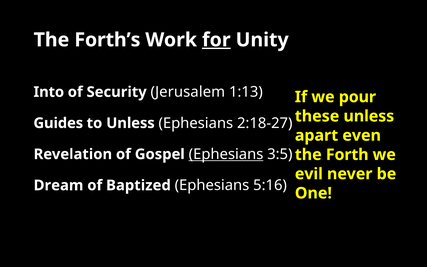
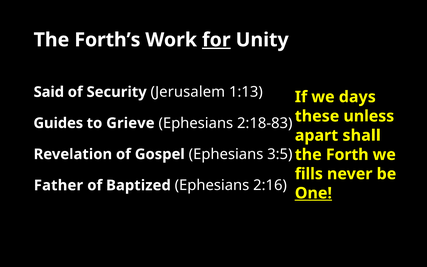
Into: Into -> Said (49, 92)
pour: pour -> days (357, 97)
to Unless: Unless -> Grieve (130, 123)
2:18-27: 2:18-27 -> 2:18-83 (265, 123)
even: even -> shall (362, 135)
Ephesians underline: present -> none (226, 154)
evil: evil -> fills (309, 174)
Dream: Dream -> Father (58, 185)
5:16: 5:16 -> 2:16 (270, 185)
One underline: none -> present (313, 193)
